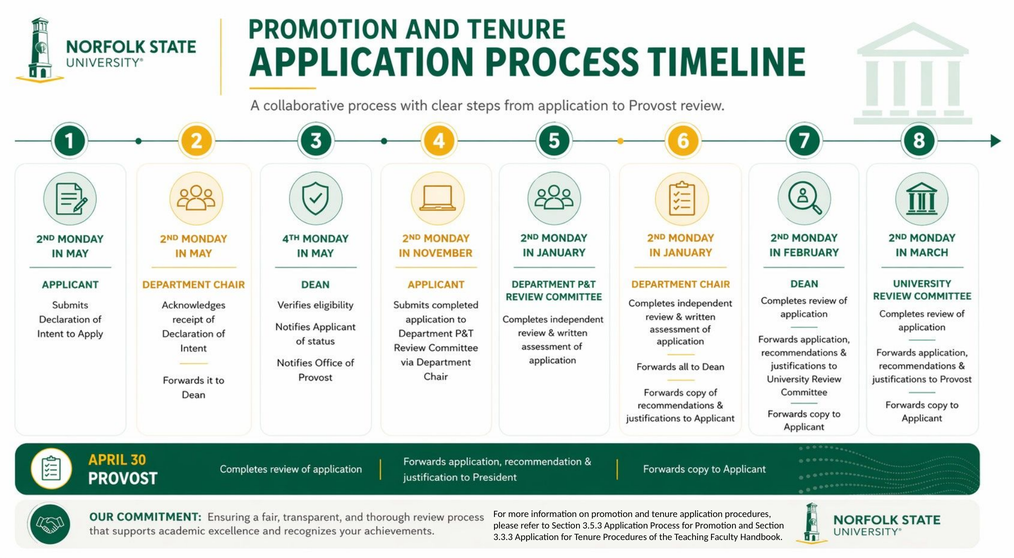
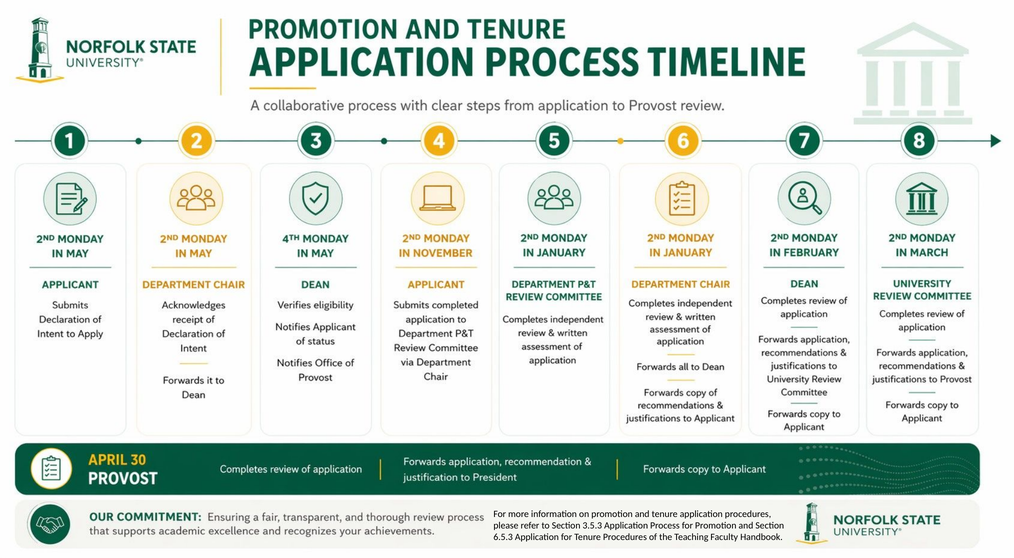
3.3.3: 3.3.3 -> 6.5.3 (503, 536)
